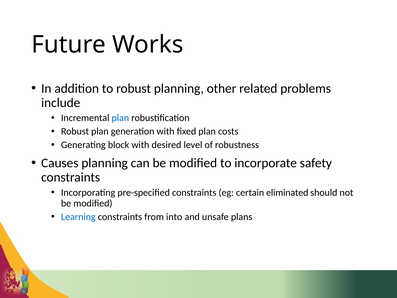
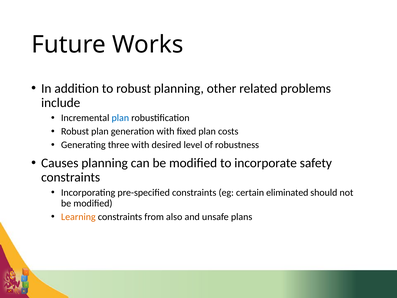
block: block -> three (119, 145)
Learning colour: blue -> orange (78, 217)
into: into -> also (174, 217)
